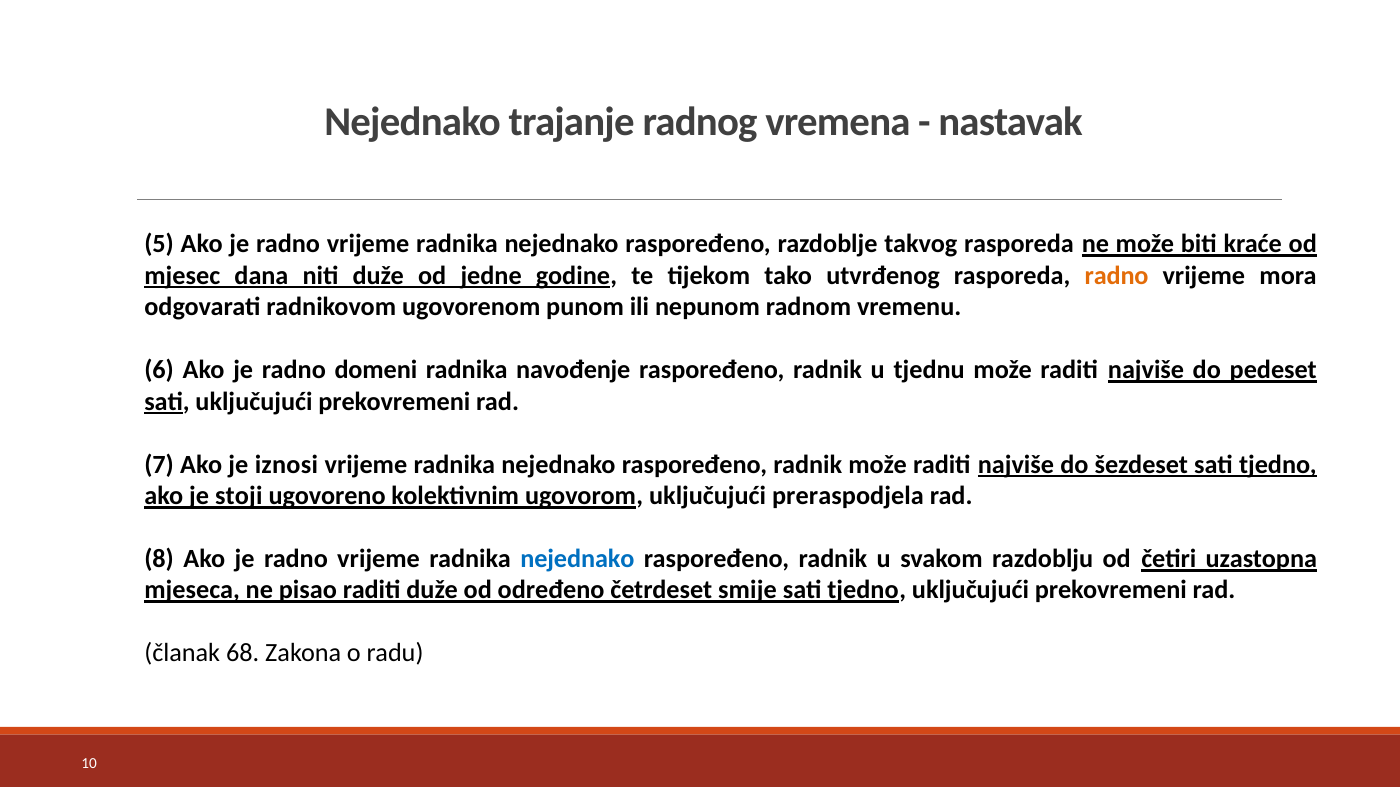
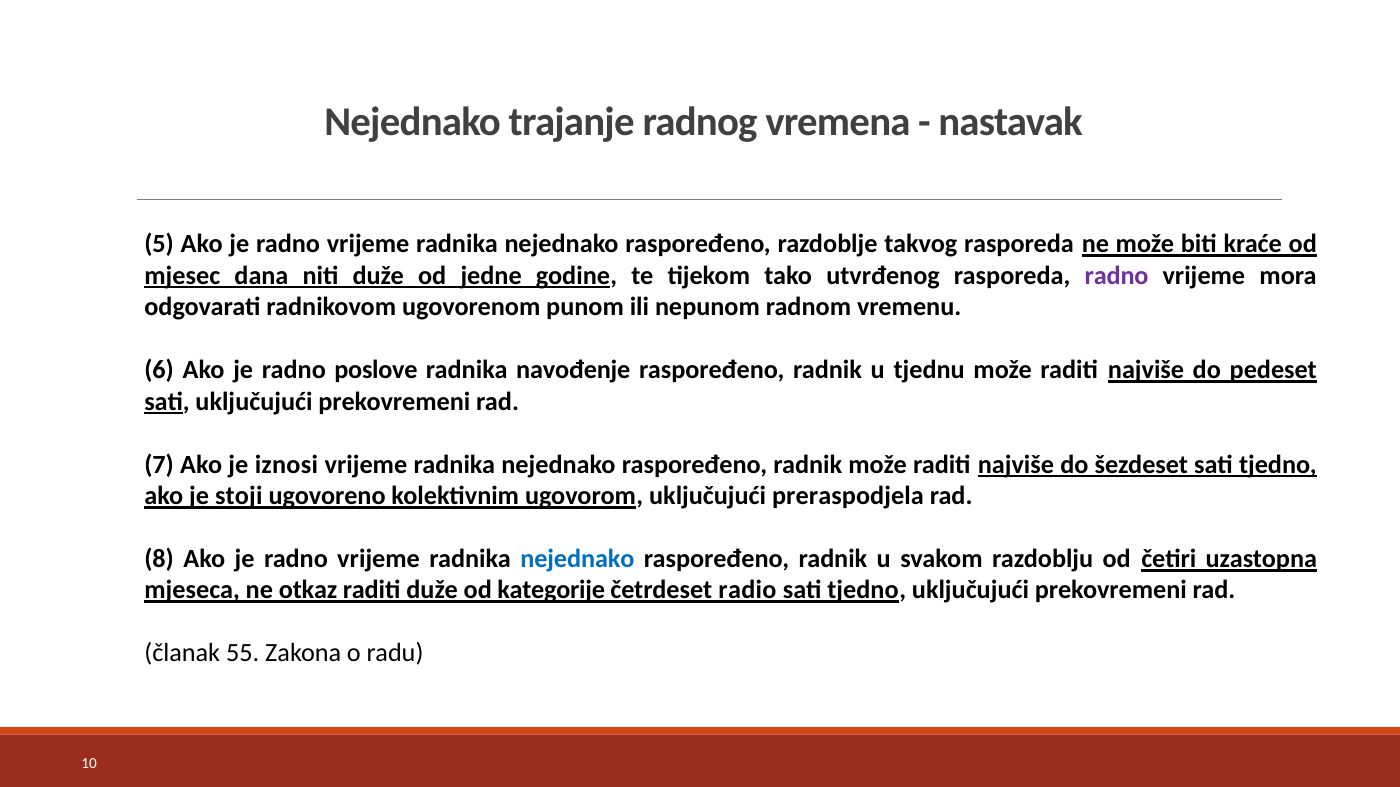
radno colour: orange -> purple (1117, 276)
domeni: domeni -> poslove (376, 370)
pisao: pisao -> otkaz (308, 591)
određeno: određeno -> kategorije (551, 591)
smije: smije -> radio (747, 591)
68: 68 -> 55 (243, 654)
